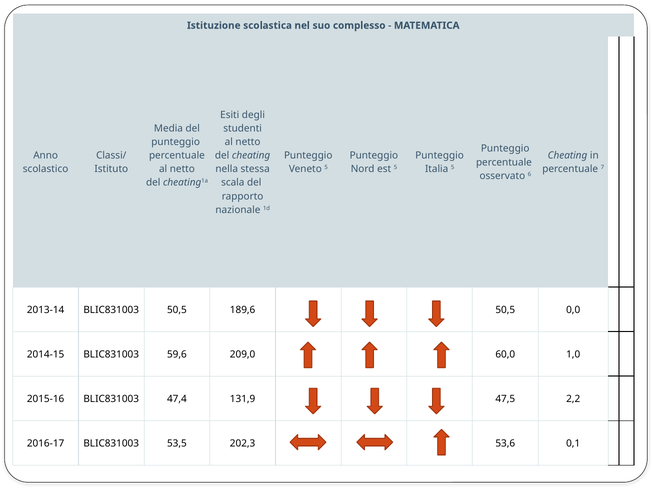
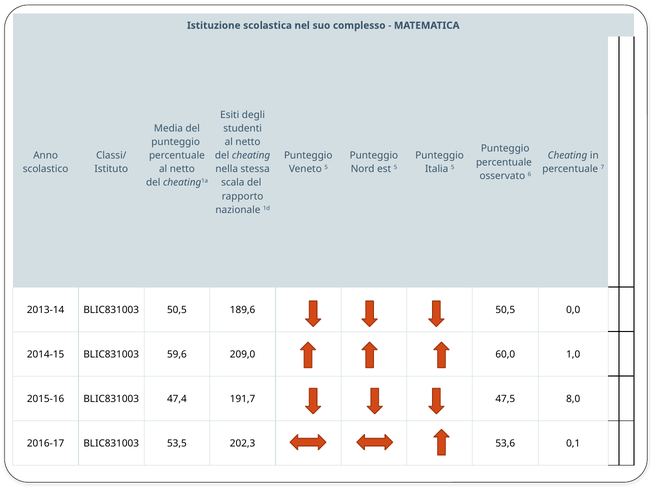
131,9: 131,9 -> 191,7 (243, 399)
2,2: 2,2 -> 8,0 (573, 399)
